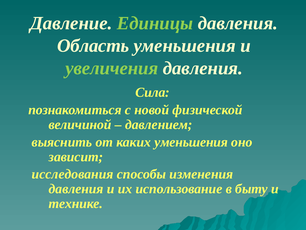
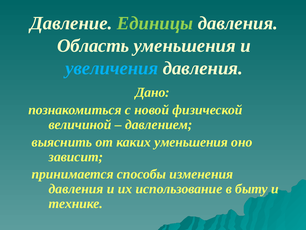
увеличения colour: light green -> light blue (112, 68)
Сила: Сила -> Дано (153, 92)
исследования: исследования -> принимается (73, 174)
